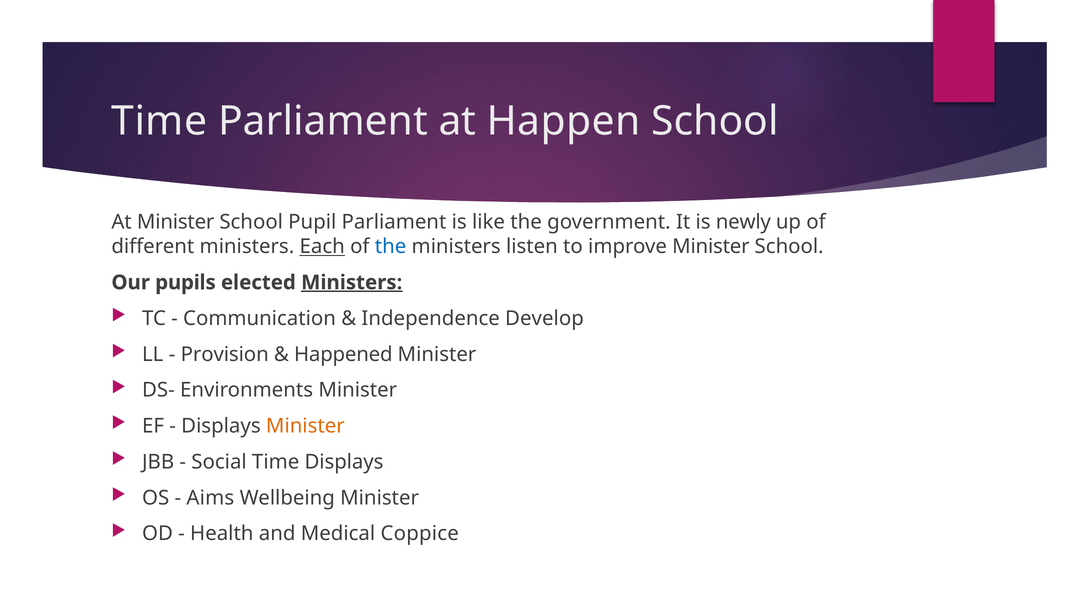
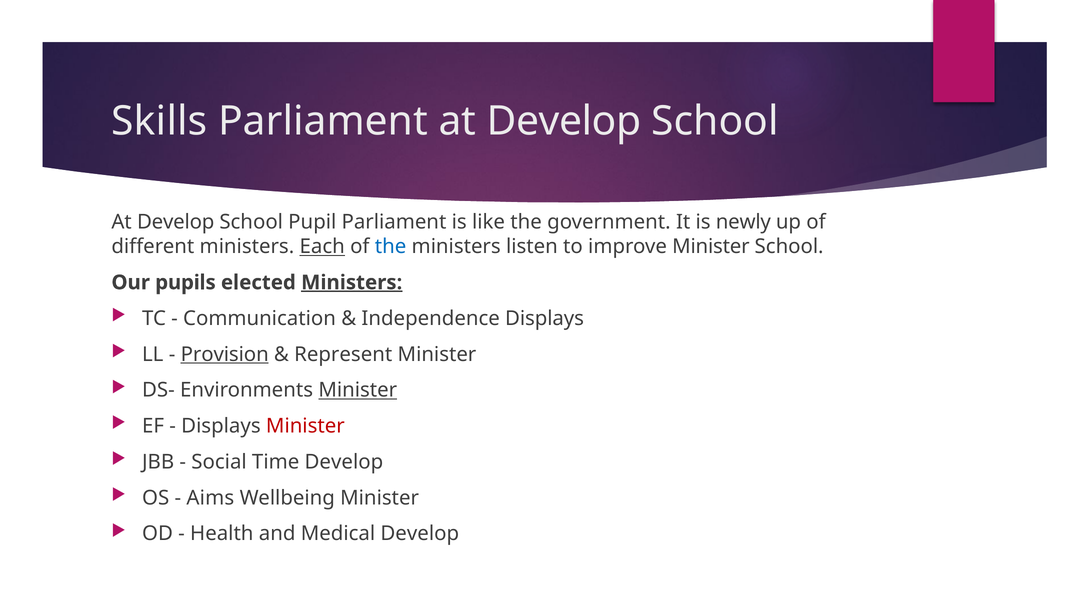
Time: Time -> Skills (159, 121)
Parliament at Happen: Happen -> Develop (564, 121)
Minister: Minister -> Develop (176, 222)
Independence Develop: Develop -> Displays (545, 318)
Provision underline: none -> present (225, 354)
Happened: Happened -> Represent (343, 354)
Minister underline: none -> present (358, 390)
Minister colour: orange -> red (305, 426)
Time Displays: Displays -> Develop (344, 462)
Medical Coppice: Coppice -> Develop (420, 534)
